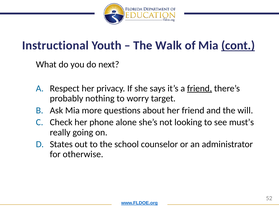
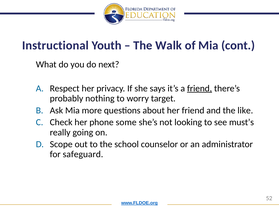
cont underline: present -> none (238, 46)
will: will -> like (245, 110)
alone: alone -> some (126, 122)
States: States -> Scope (61, 144)
otherwise: otherwise -> safeguard (83, 155)
